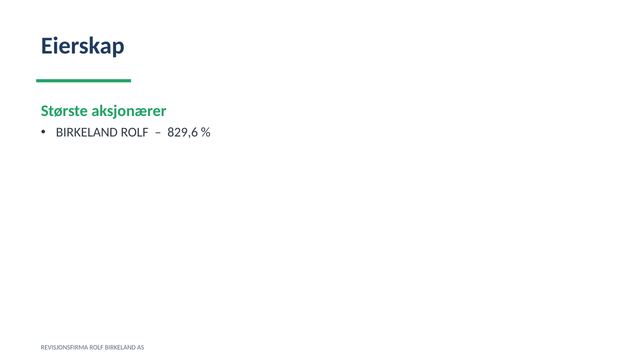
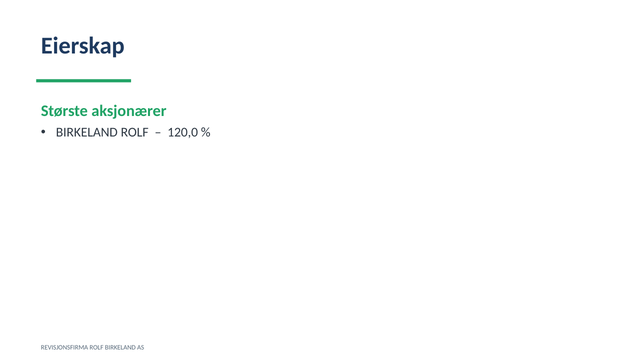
829,6: 829,6 -> 120,0 (183, 132)
